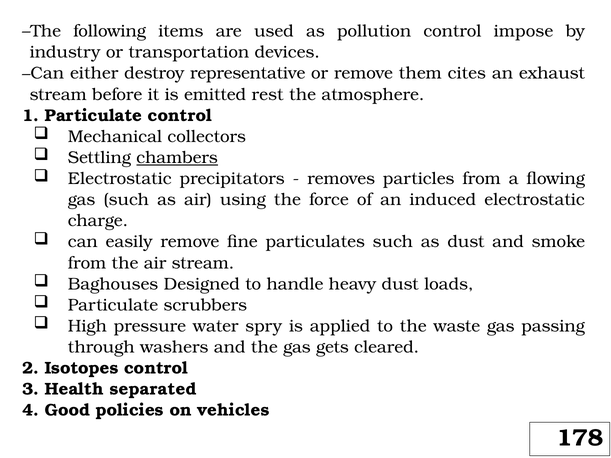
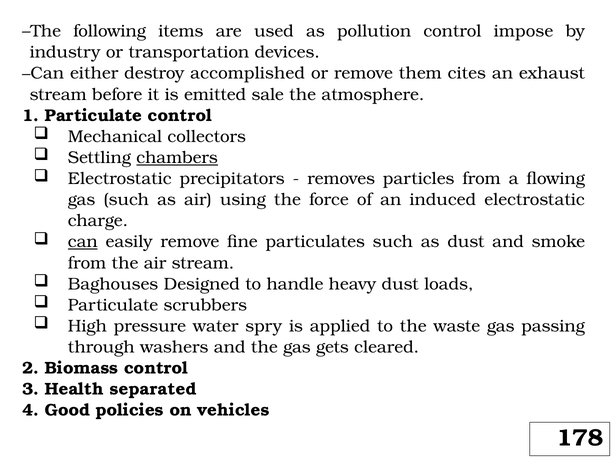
representative: representative -> accomplished (248, 73)
rest: rest -> sale (268, 94)
can underline: none -> present (83, 242)
Isotopes: Isotopes -> Biomass (82, 368)
